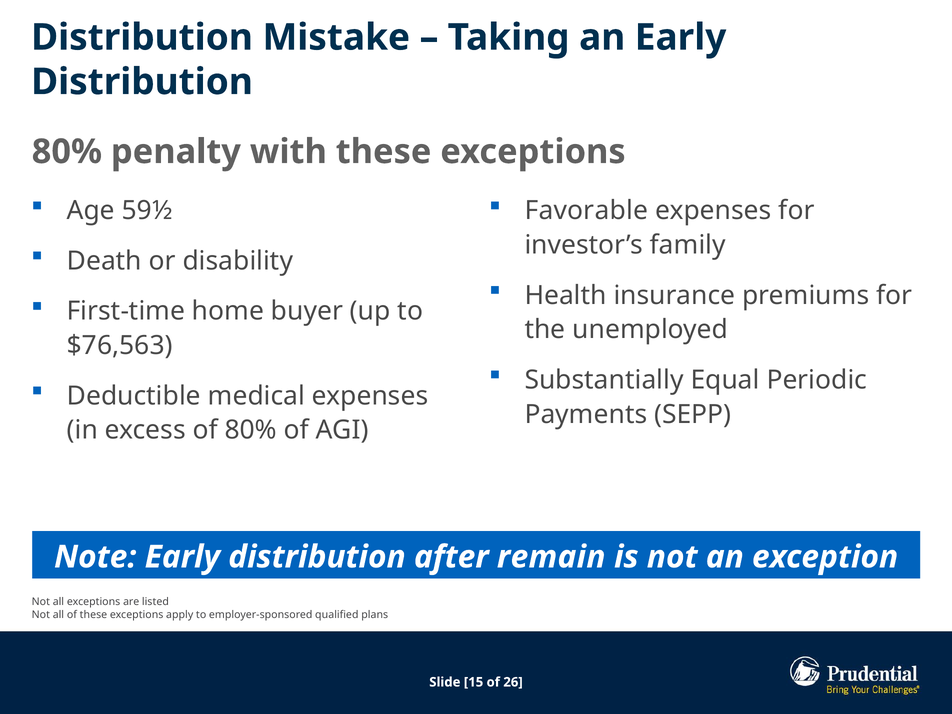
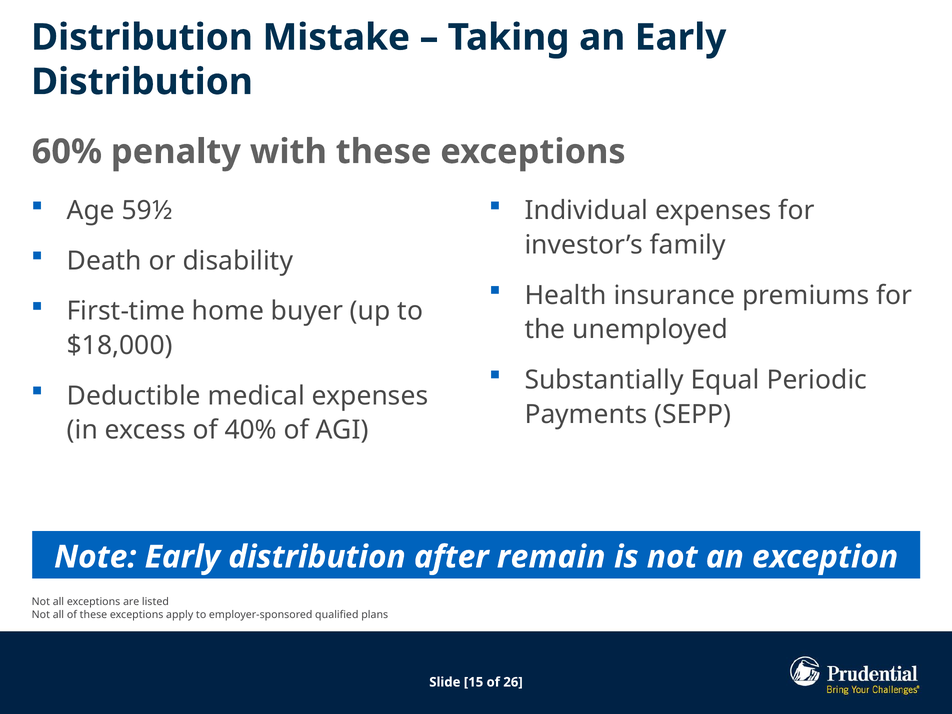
80%: 80% -> 60% (67, 152)
Favorable: Favorable -> Individual (586, 211)
$76,563: $76,563 -> $18,000 (120, 346)
of 80%: 80% -> 40% (251, 430)
